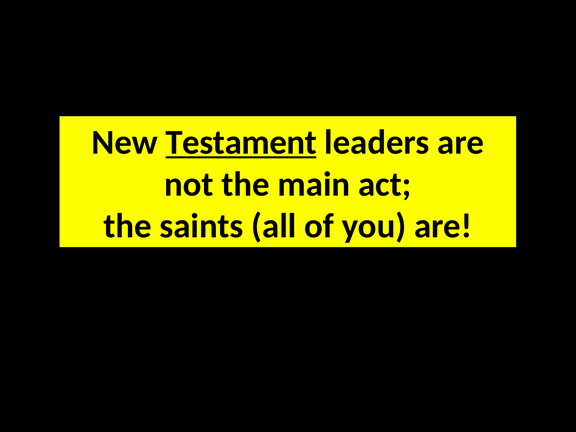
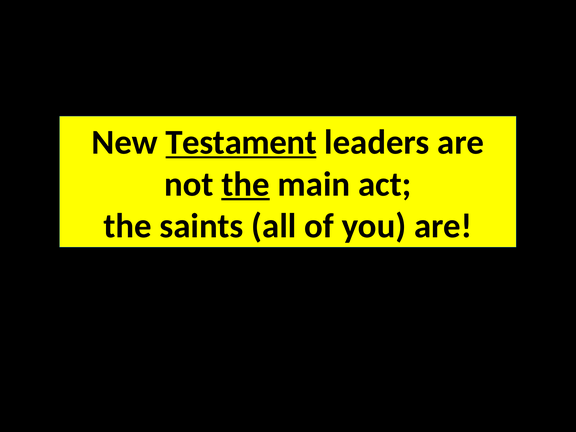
the underline: none -> present (245, 184)
